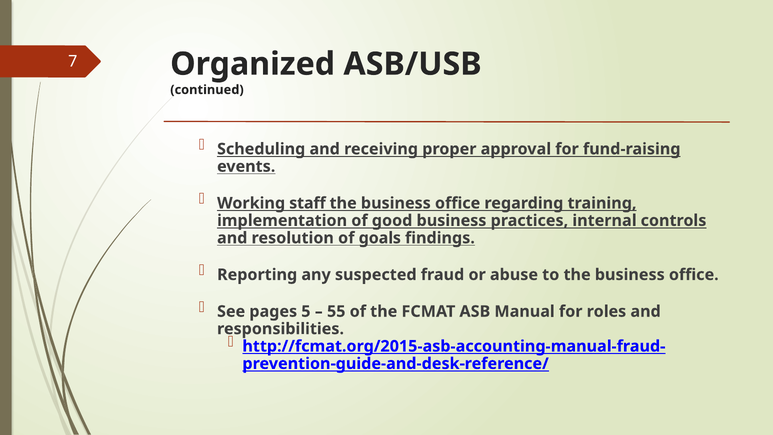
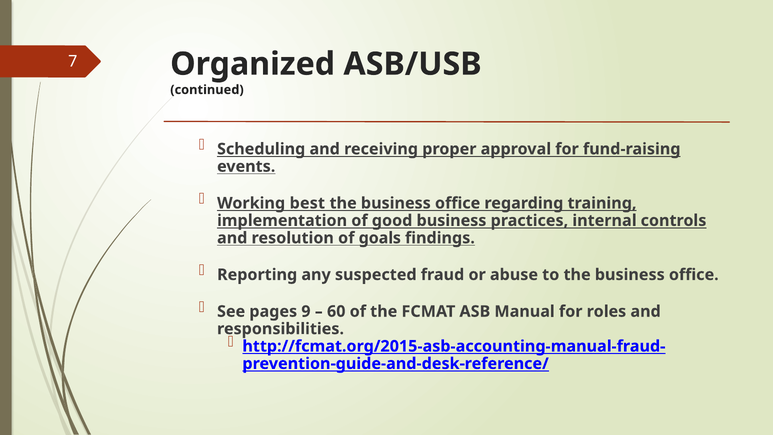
staff: staff -> best (307, 203)
5: 5 -> 9 (306, 311)
55: 55 -> 60 (336, 311)
